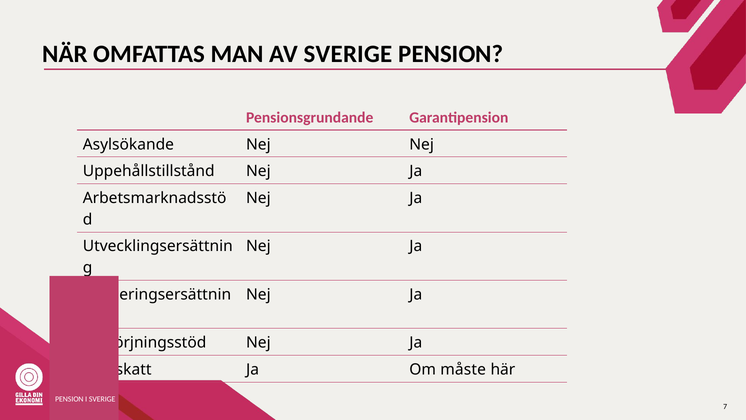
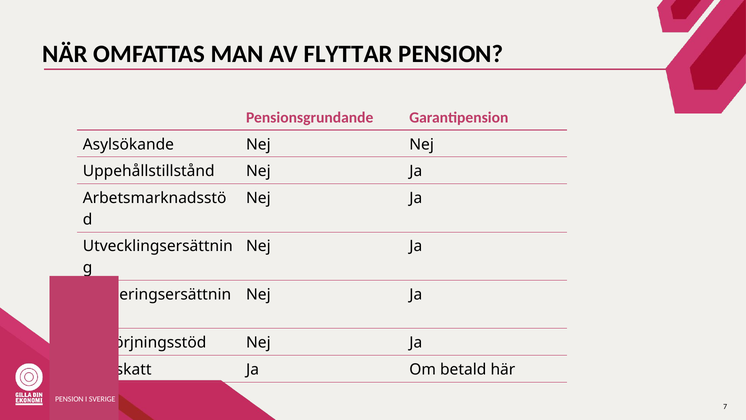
AV SVERIGE: SVERIGE -> FLYTTAR (348, 54)
måste: måste -> betald (463, 369)
